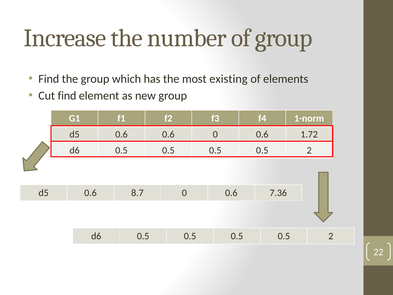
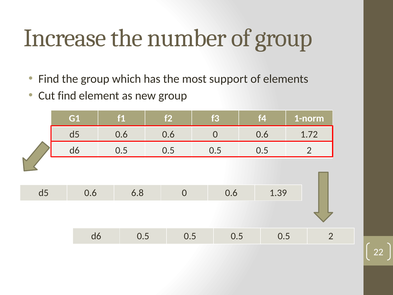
existing: existing -> support (228, 79)
8.7: 8.7 -> 6.8 (137, 193)
7.36: 7.36 -> 1.39 (278, 193)
